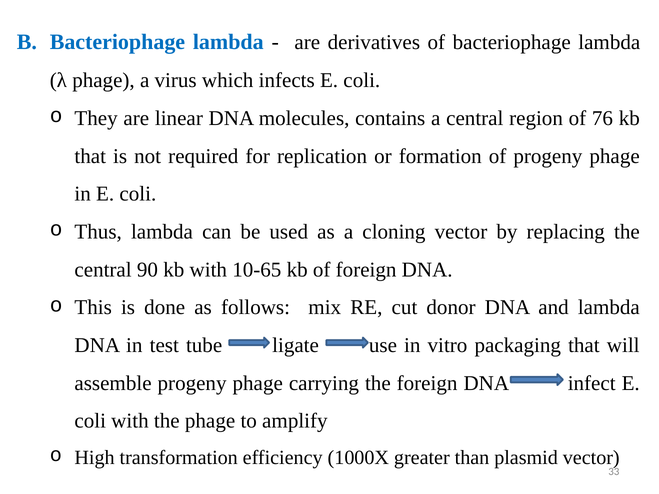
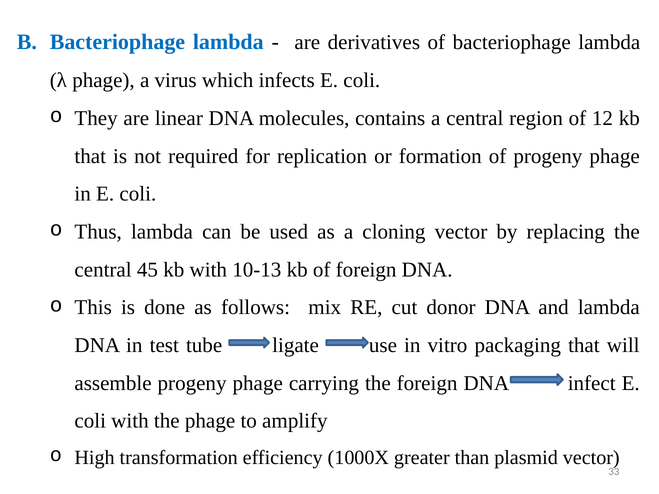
76: 76 -> 12 (602, 118)
90: 90 -> 45 (147, 270)
10-65: 10-65 -> 10-13 (257, 270)
